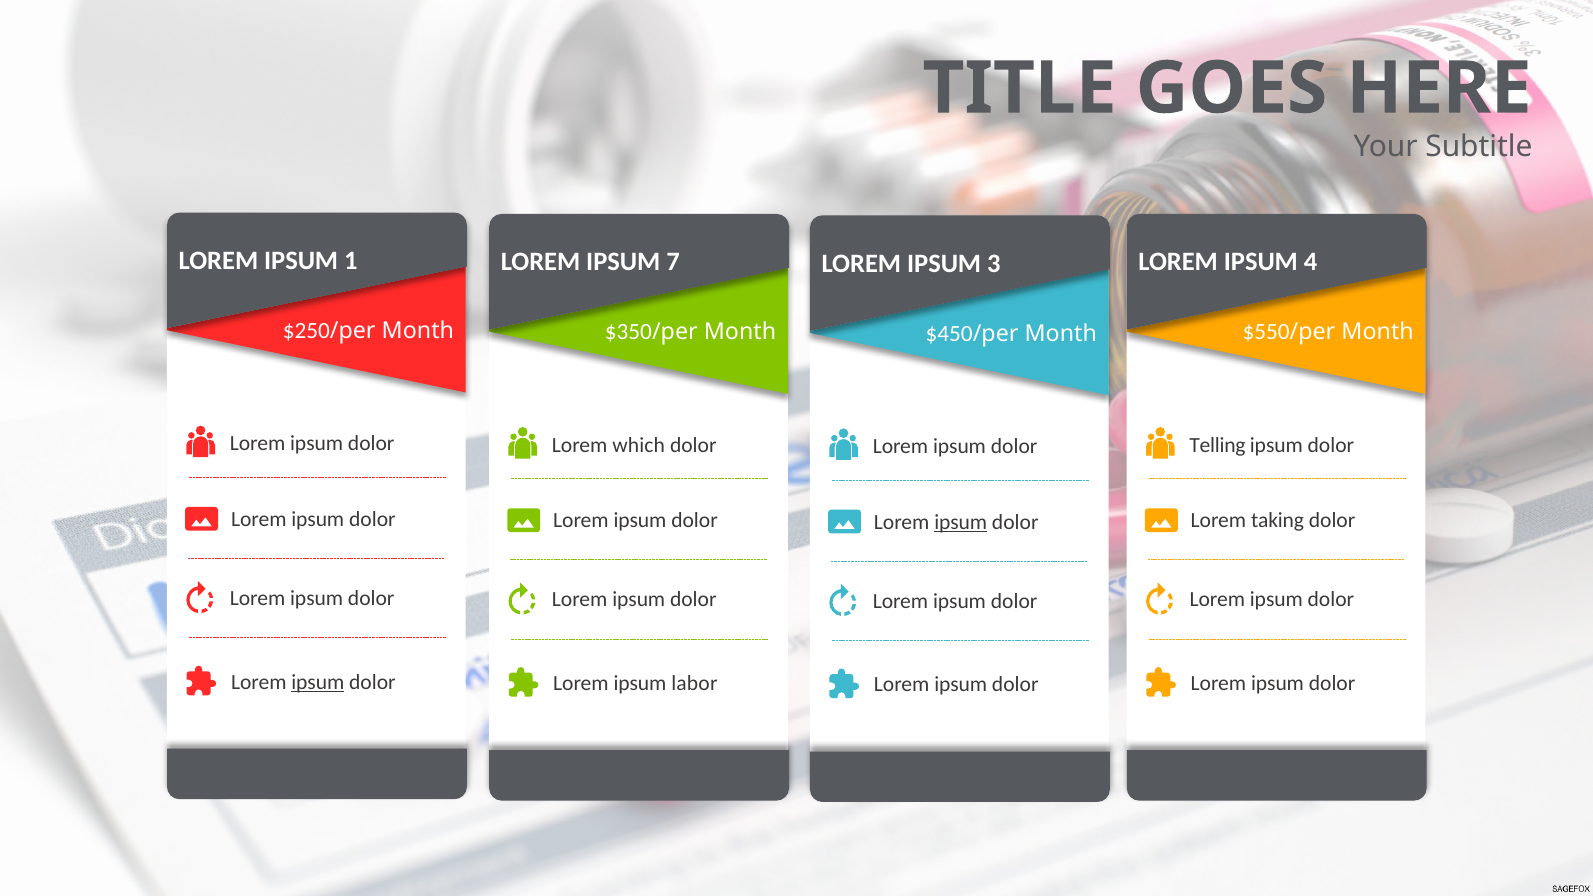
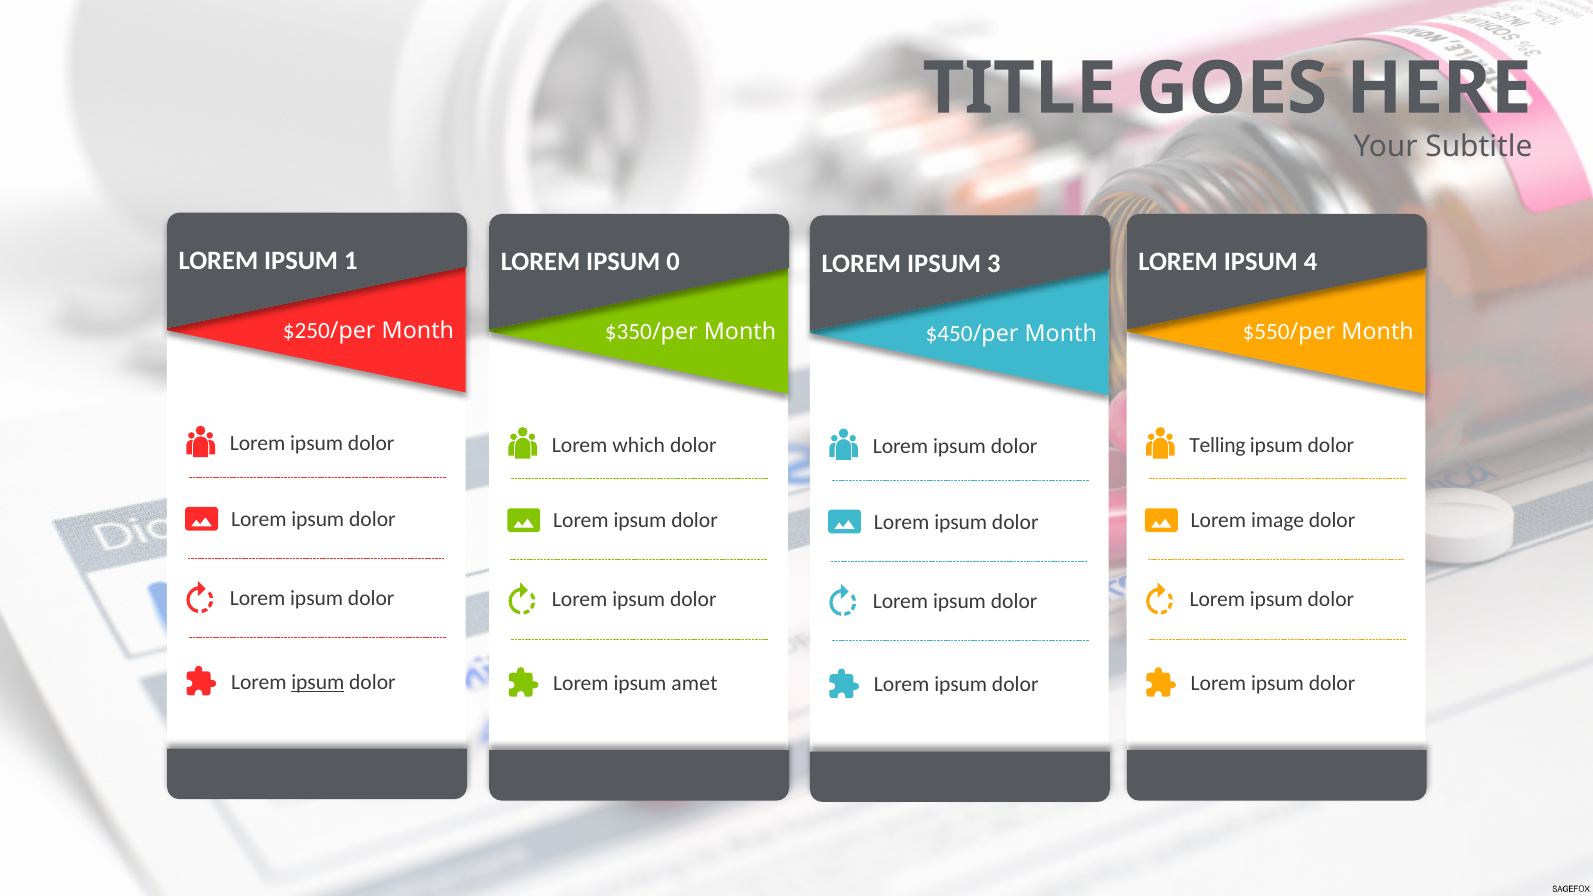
7: 7 -> 0 (673, 262)
taking: taking -> image (1278, 521)
ipsum underline: present -> none (961, 522)
labor: labor -> amet (694, 683)
